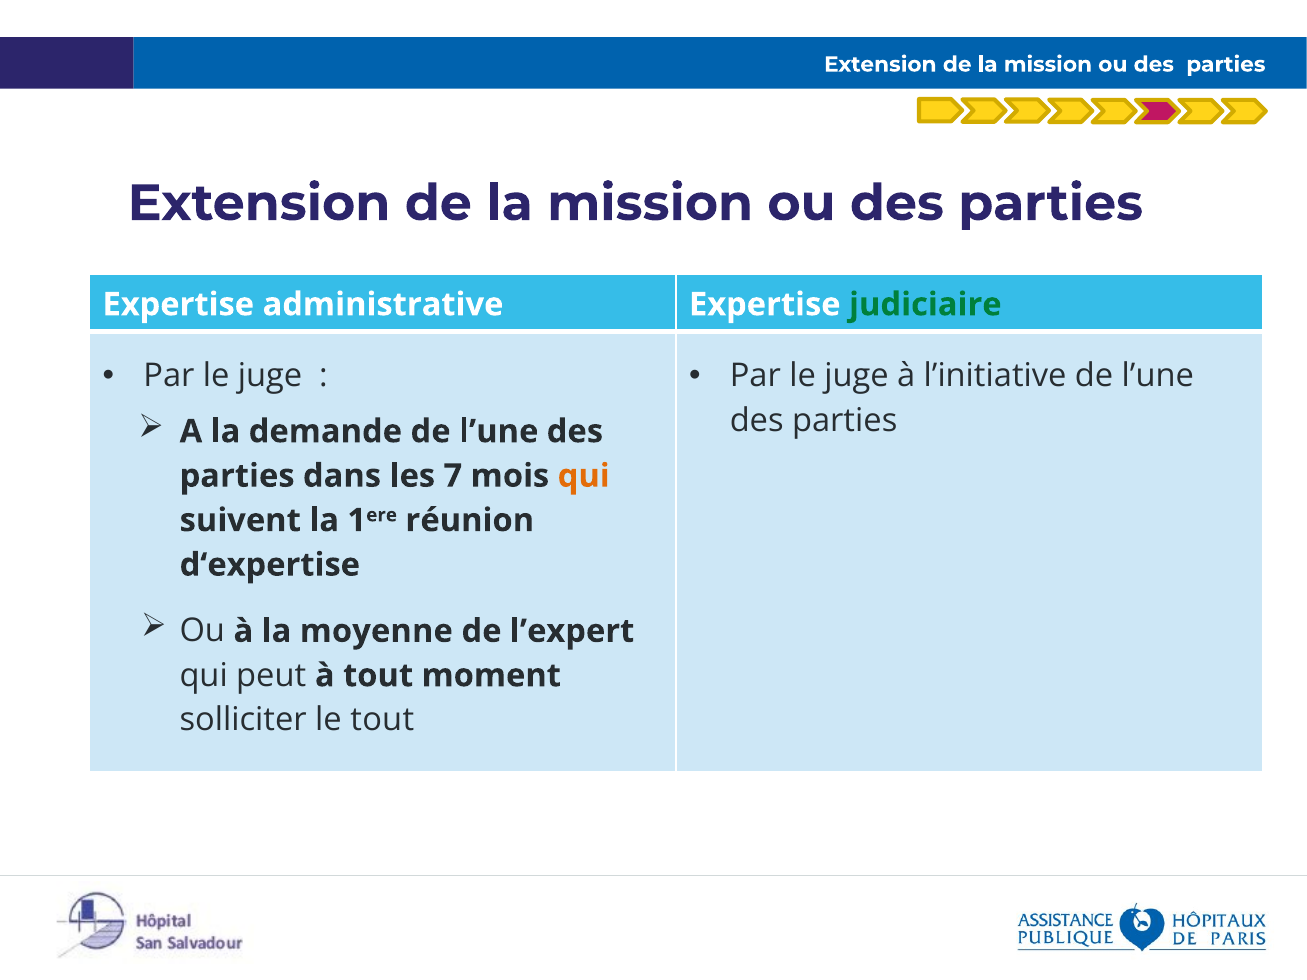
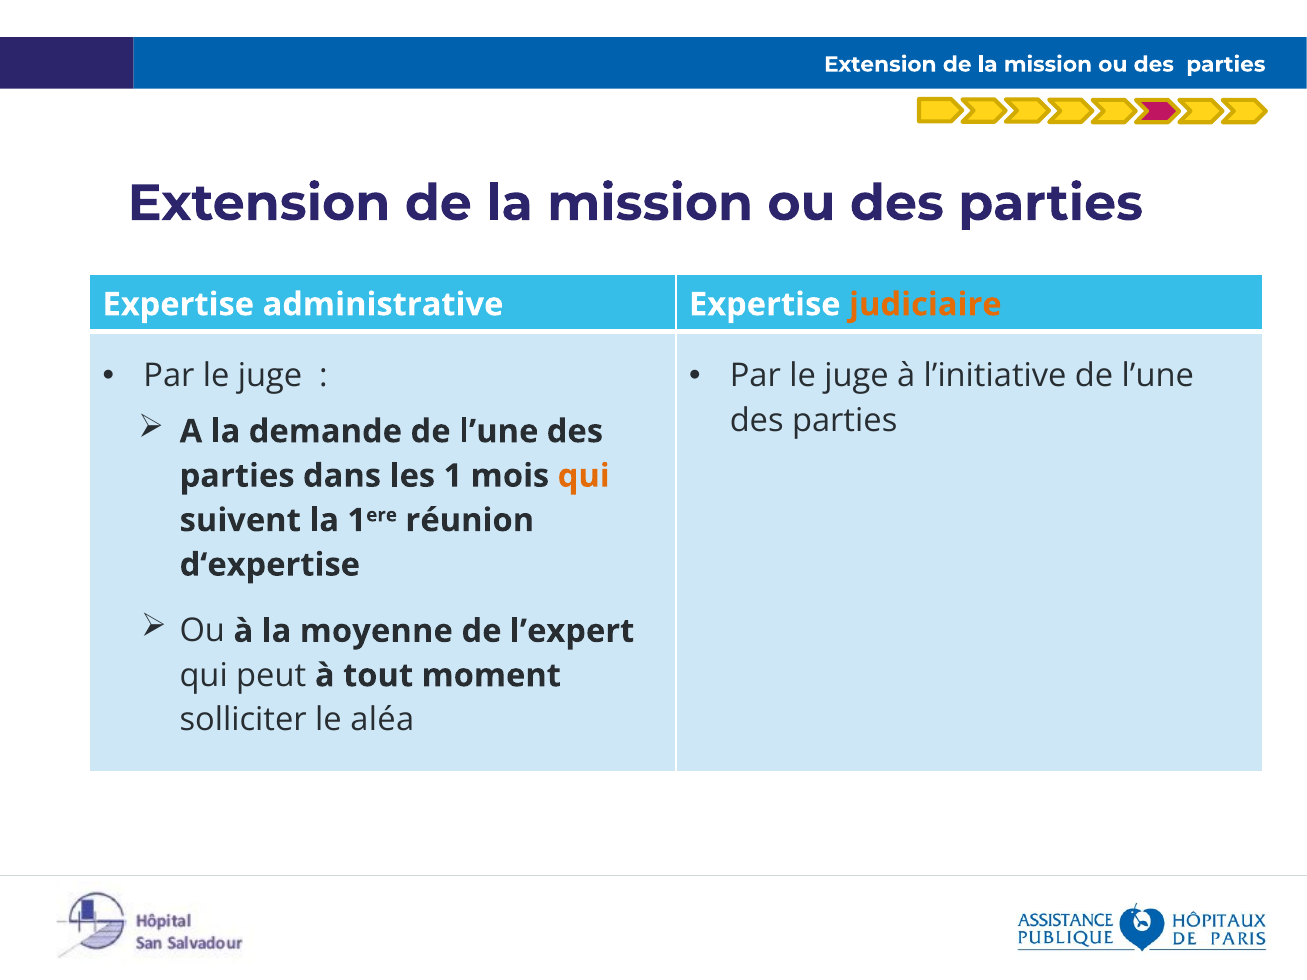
judiciaire colour: green -> orange (925, 305)
7: 7 -> 1 (453, 476)
le tout: tout -> aléa (382, 720)
